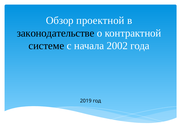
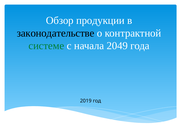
проектной: проектной -> продукции (100, 20)
системе colour: black -> green (46, 46)
2002: 2002 -> 2049 (117, 46)
